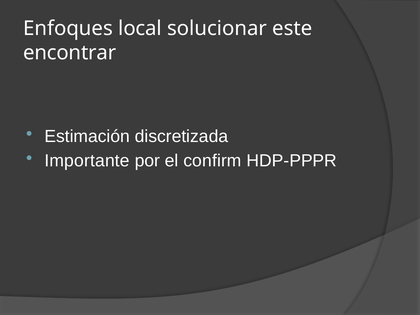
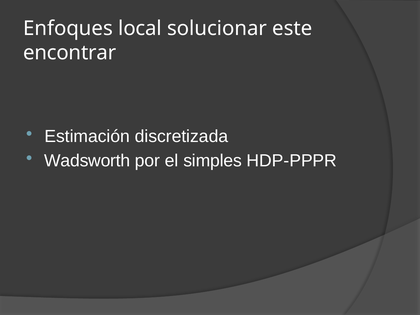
Importante: Importante -> Wadsworth (87, 161)
confirm: confirm -> simples (213, 161)
